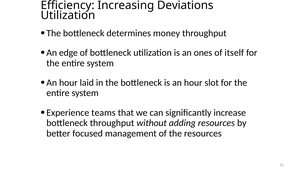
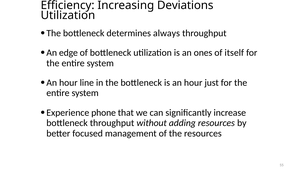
money: money -> always (167, 33)
laid: laid -> line (87, 83)
slot: slot -> just (212, 83)
teams: teams -> phone (104, 112)
